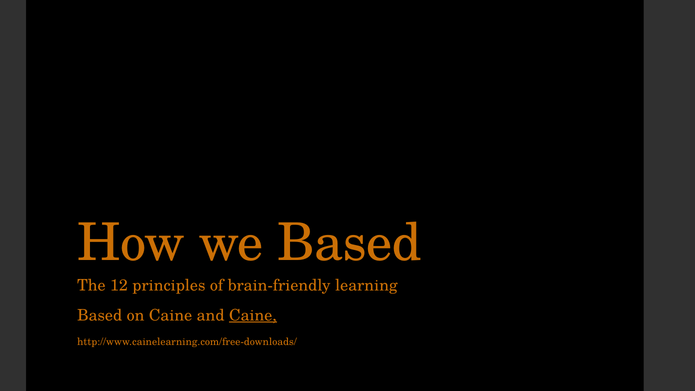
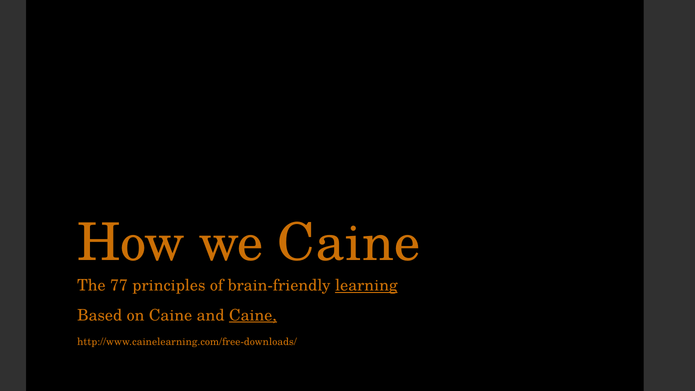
we Based: Based -> Caine (349, 243)
12: 12 -> 77 (119, 286)
learning underline: none -> present (366, 286)
